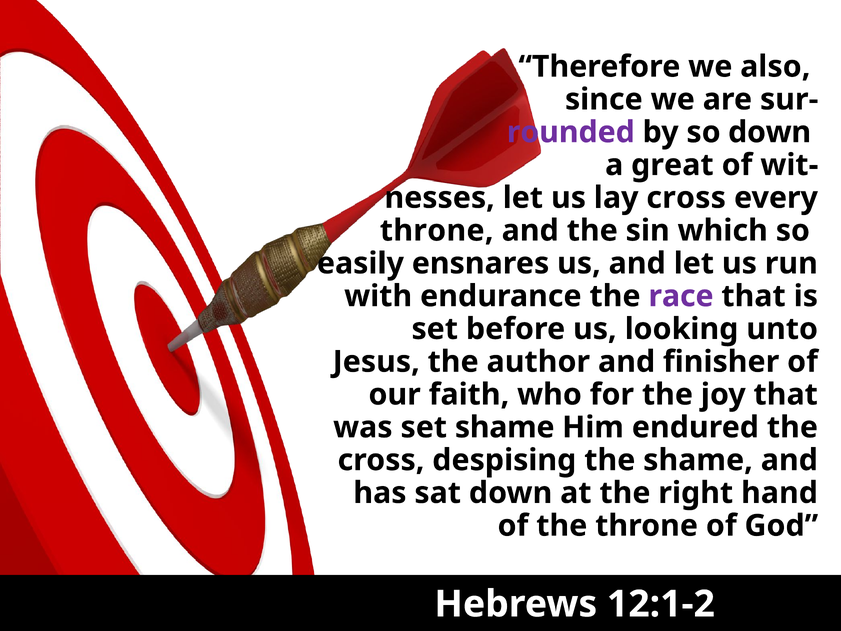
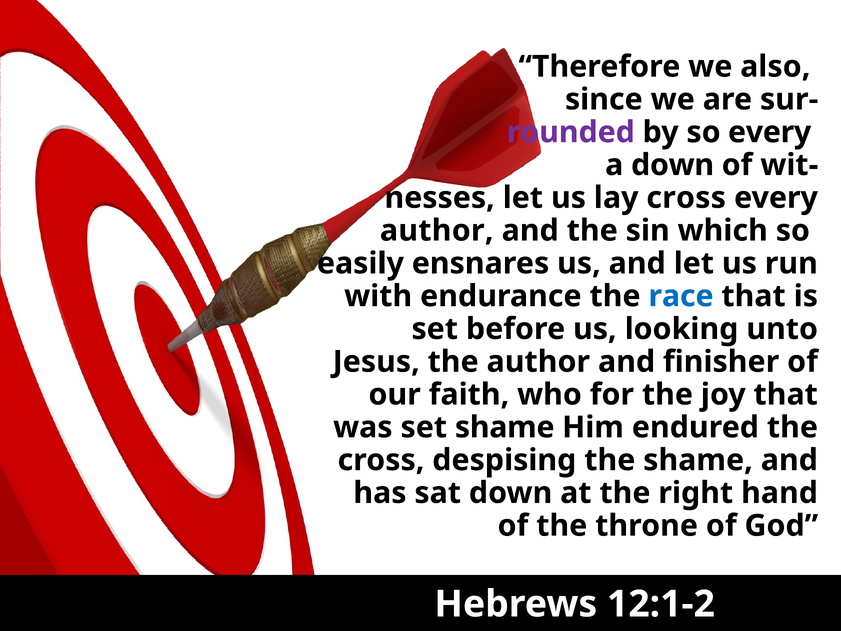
so down: down -> every (770, 132)
a great: great -> down (673, 165)
throne: throne -> author (437, 230)
race colour: purple -> blue (681, 296)
